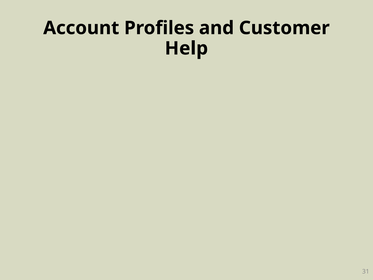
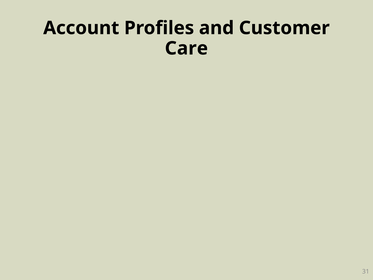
Help: Help -> Care (186, 48)
